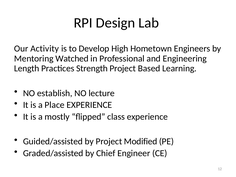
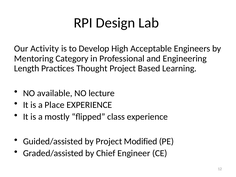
Hometown: Hometown -> Acceptable (151, 49)
Watched: Watched -> Category (72, 59)
Strength: Strength -> Thought (92, 68)
establish: establish -> available (55, 93)
